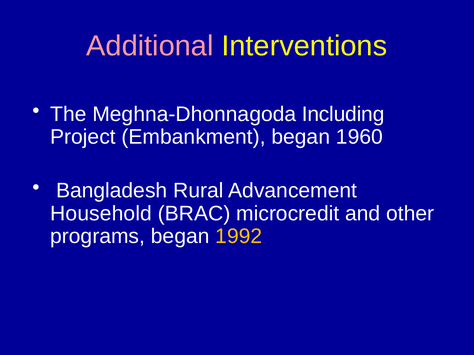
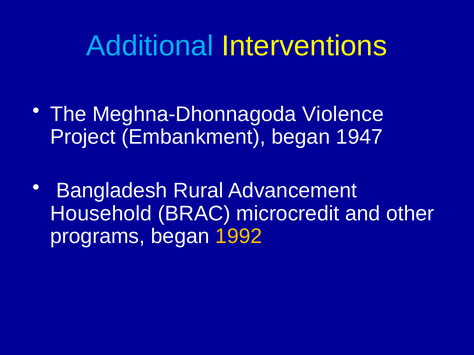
Additional colour: pink -> light blue (150, 46)
Including: Including -> Violence (343, 114)
1960: 1960 -> 1947 (359, 137)
